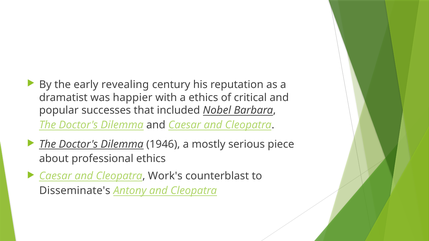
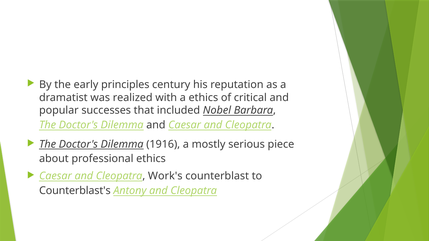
revealing: revealing -> principles (125, 85)
happier: happier -> realized (133, 98)
1946: 1946 -> 1916 (163, 144)
Disseminate's: Disseminate's -> Counterblast's (75, 191)
